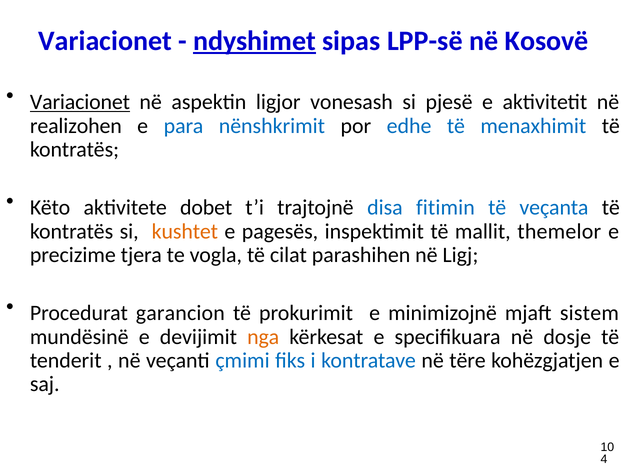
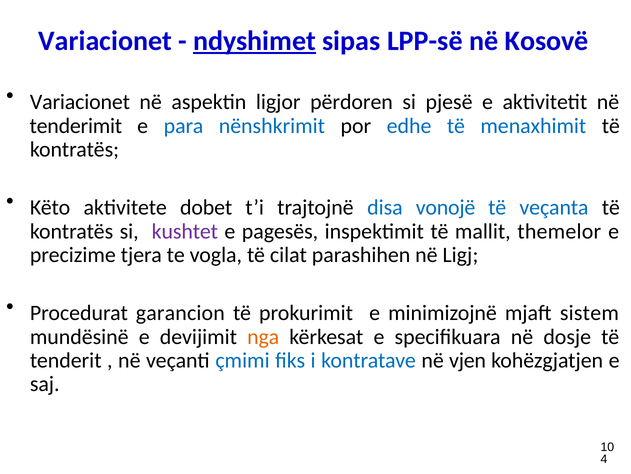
Variacionet underline: present -> none (80, 102)
vonesash: vonesash -> përdoren (352, 102)
realizohen: realizohen -> tenderimit (76, 126)
fitimin: fitimin -> vonojë (446, 207)
kushtet colour: orange -> purple (185, 231)
tëre: tëre -> vjen (468, 360)
